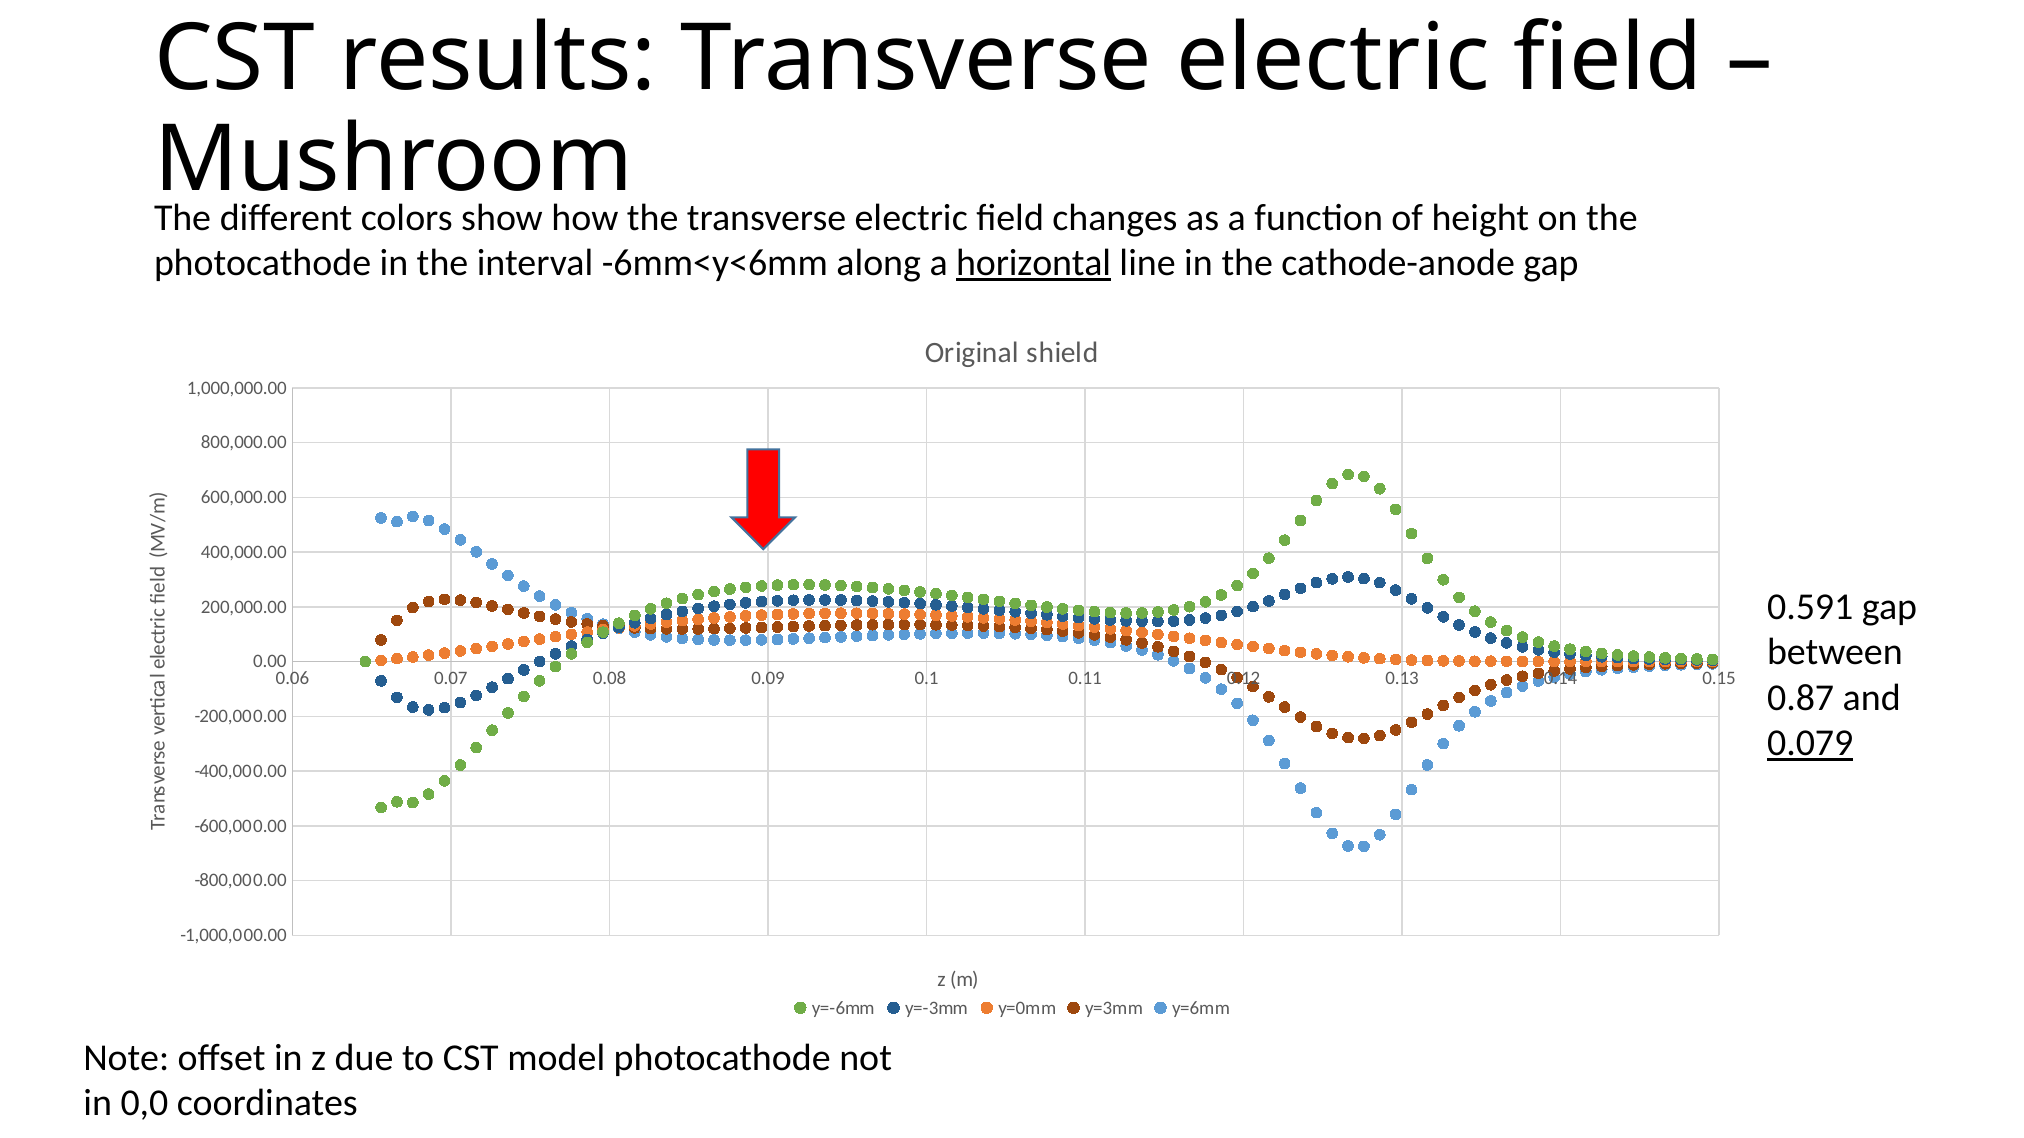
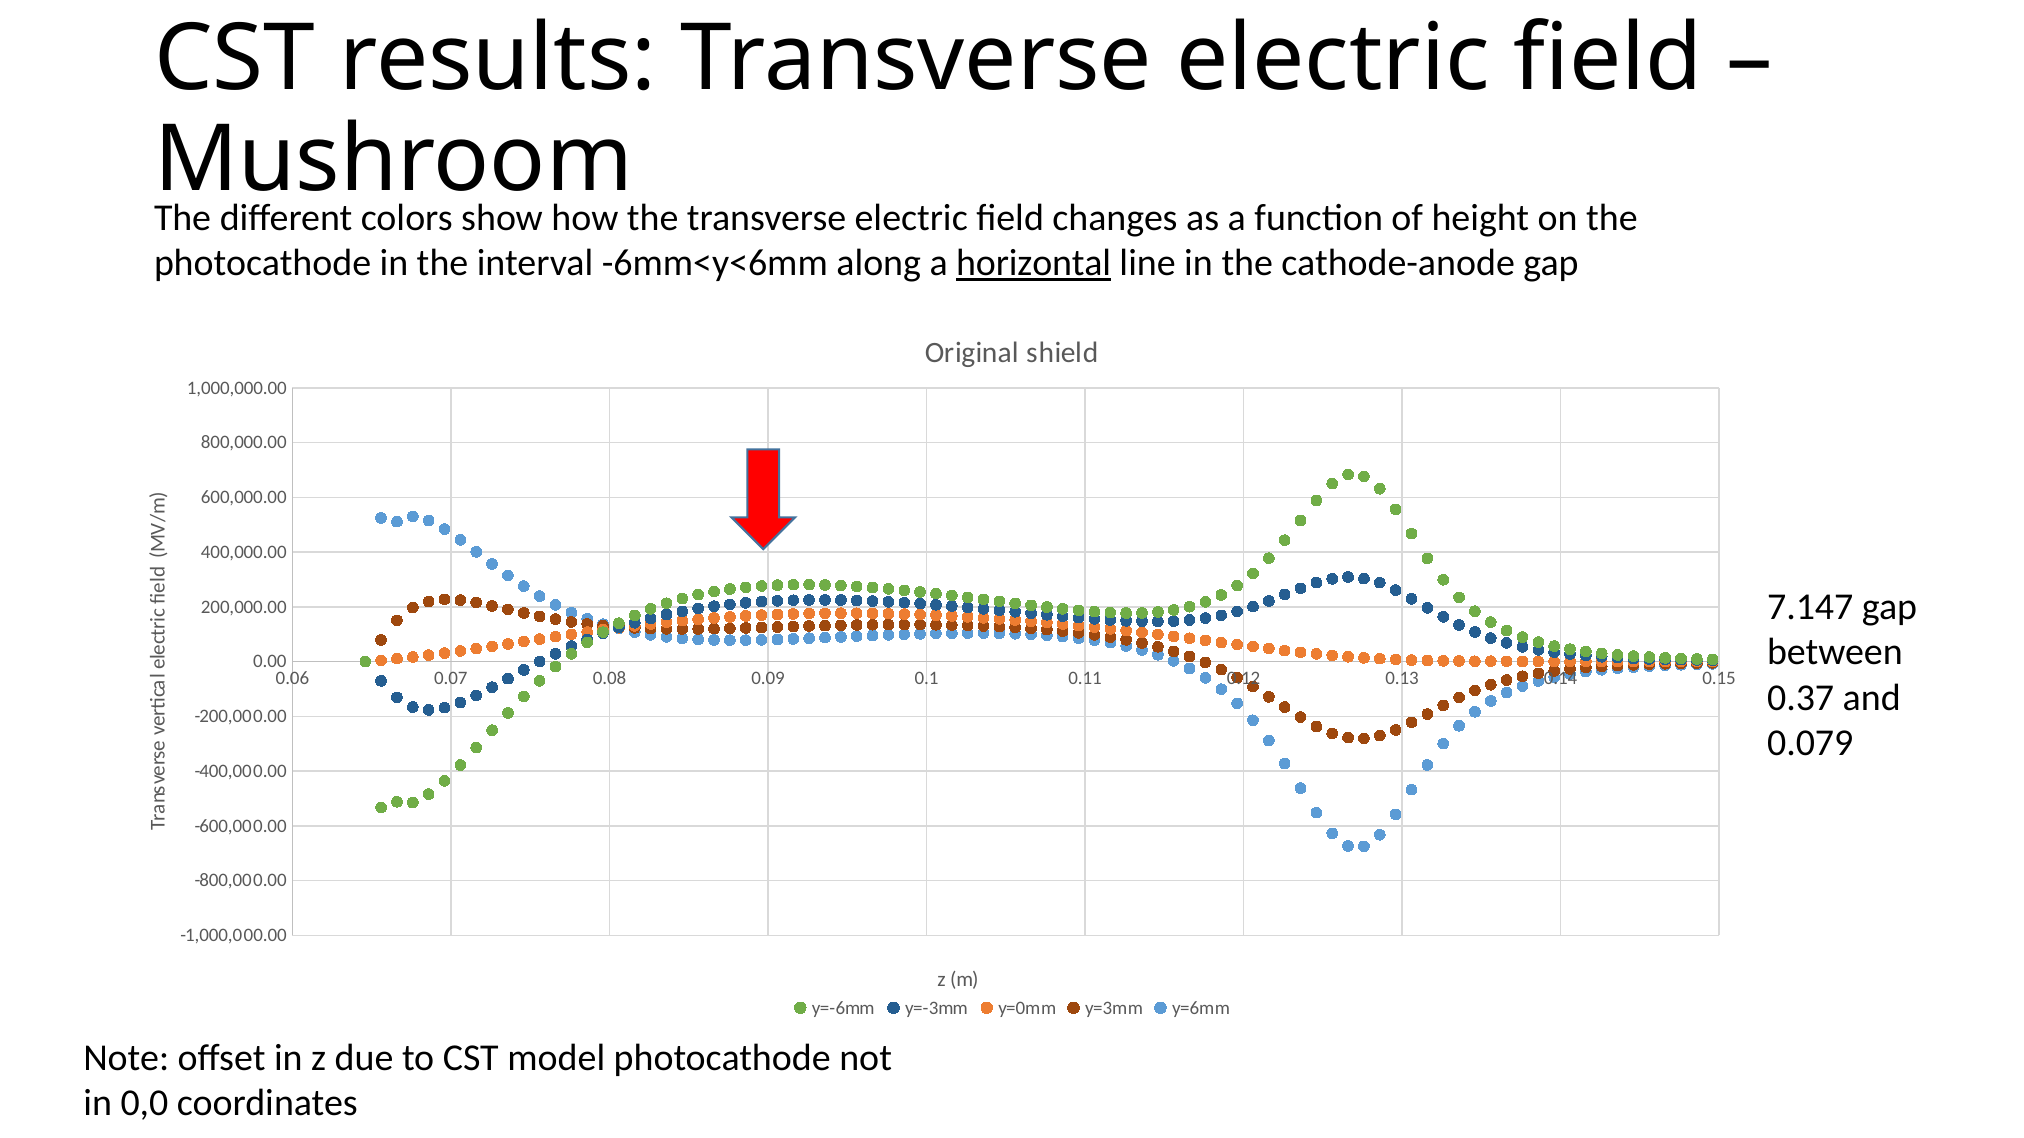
0.591: 0.591 -> 7.147 (1810, 607)
0.87: 0.87 -> 0.37 (1801, 698)
0.079 underline: present -> none (1810, 743)
